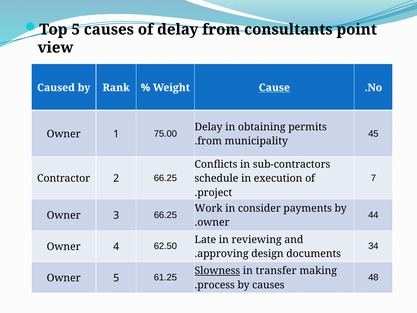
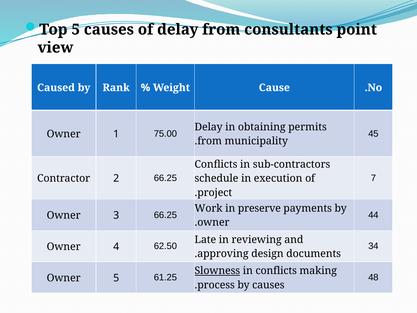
Cause underline: present -> none (274, 88)
consider: consider -> preserve (259, 208)
in transfer: transfer -> conflicts (276, 271)
